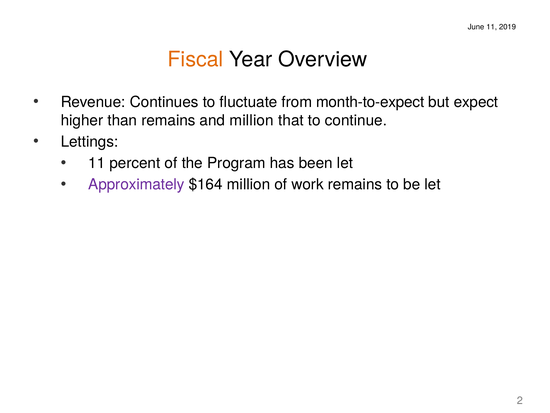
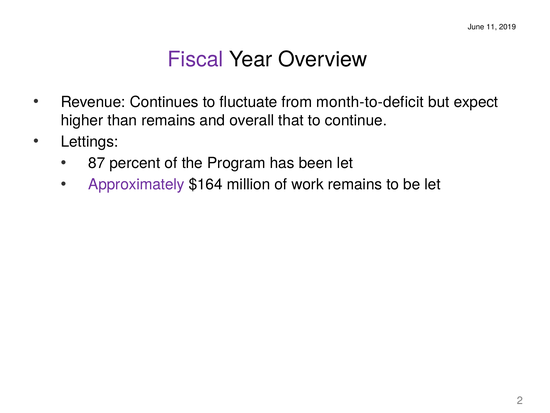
Fiscal colour: orange -> purple (195, 59)
month-to-expect: month-to-expect -> month-to-deficit (370, 102)
and million: million -> overall (252, 120)
11: 11 -> 87 (97, 163)
